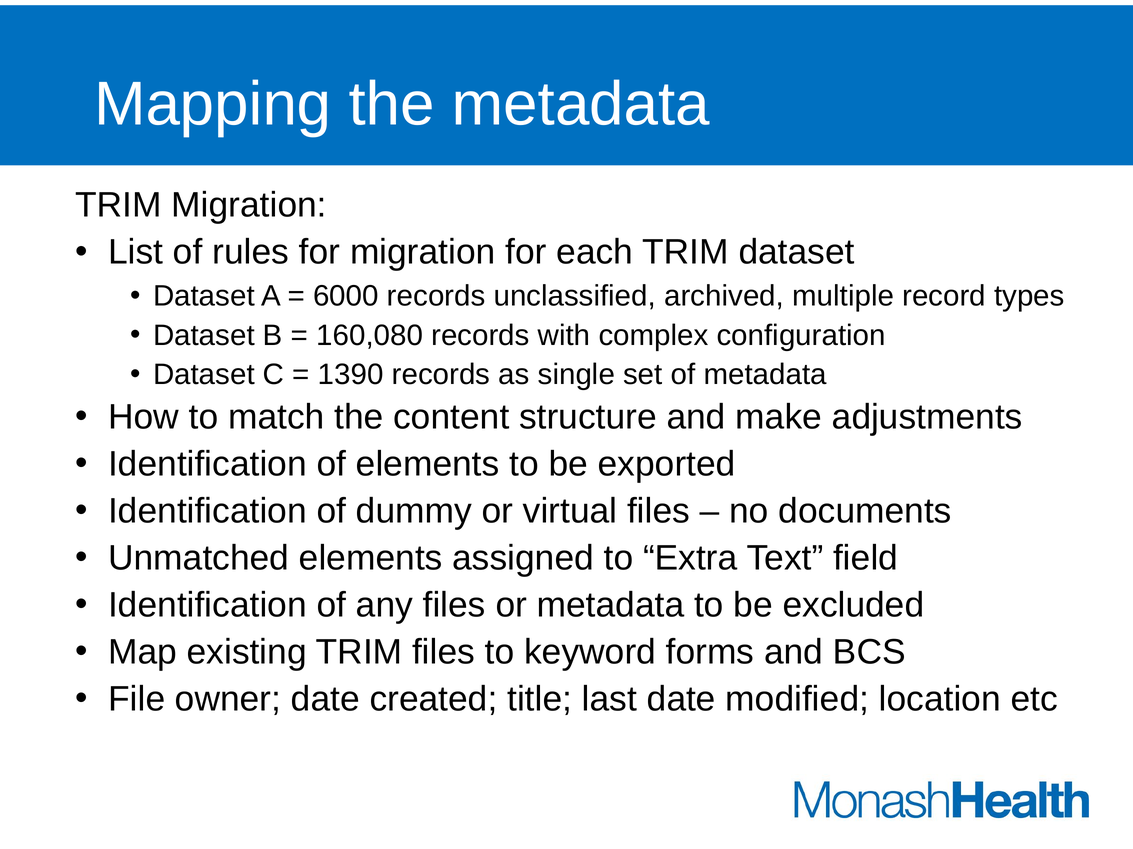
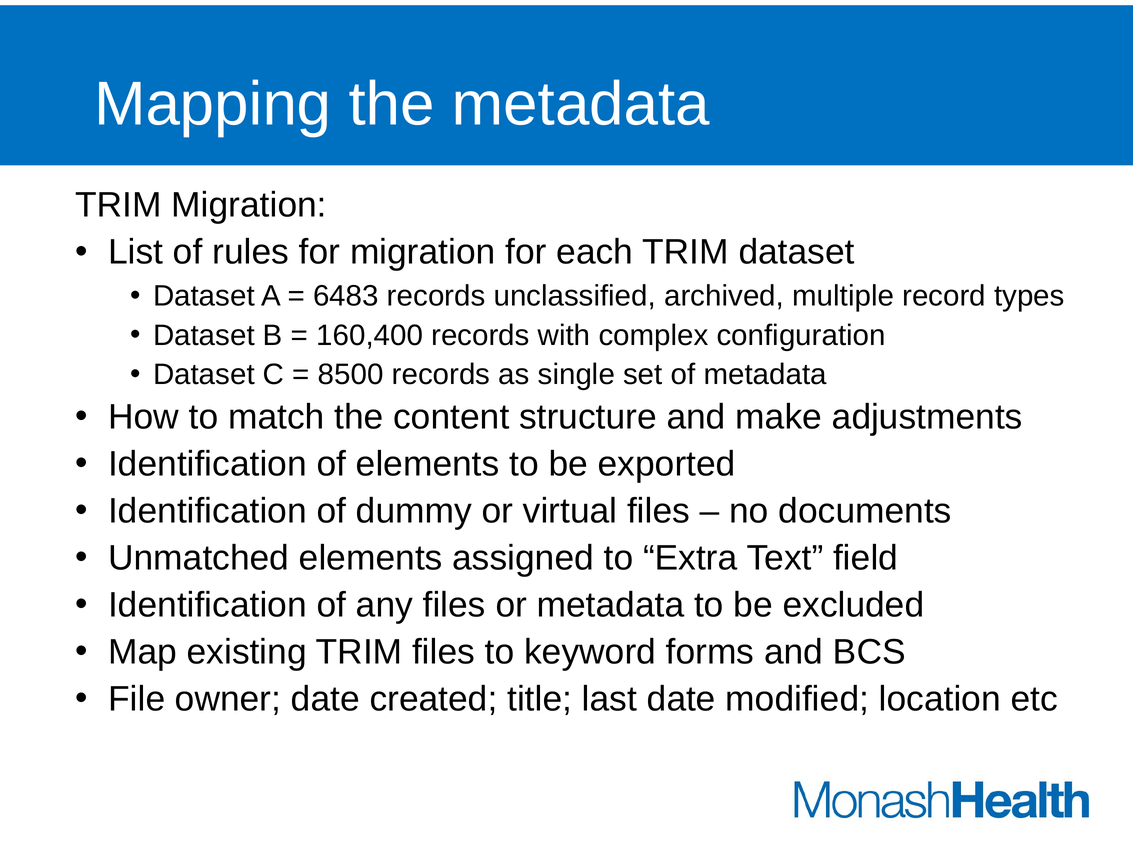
6000: 6000 -> 6483 (346, 296)
160,080: 160,080 -> 160,400 (370, 336)
1390: 1390 -> 8500 (351, 375)
